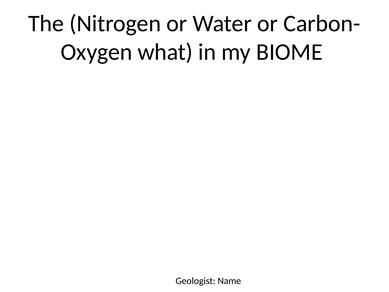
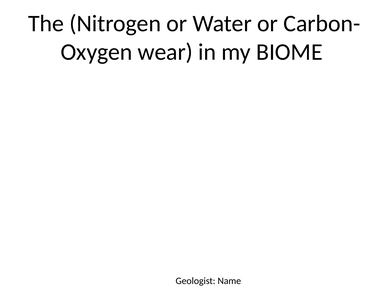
what: what -> wear (165, 52)
